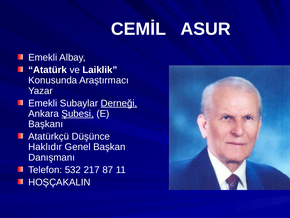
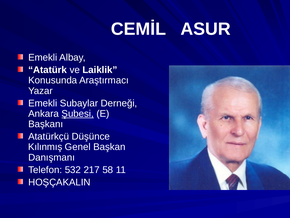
Derneği underline: present -> none (119, 103)
Haklıdır: Haklıdır -> Kılınmış (45, 147)
87: 87 -> 58 (108, 169)
